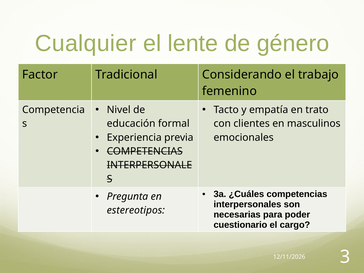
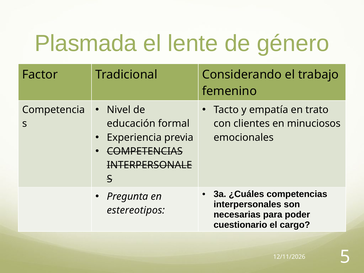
Cualquier: Cualquier -> Plasmada (86, 43)
masculinos: masculinos -> minuciosos (314, 124)
3: 3 -> 5 (345, 257)
